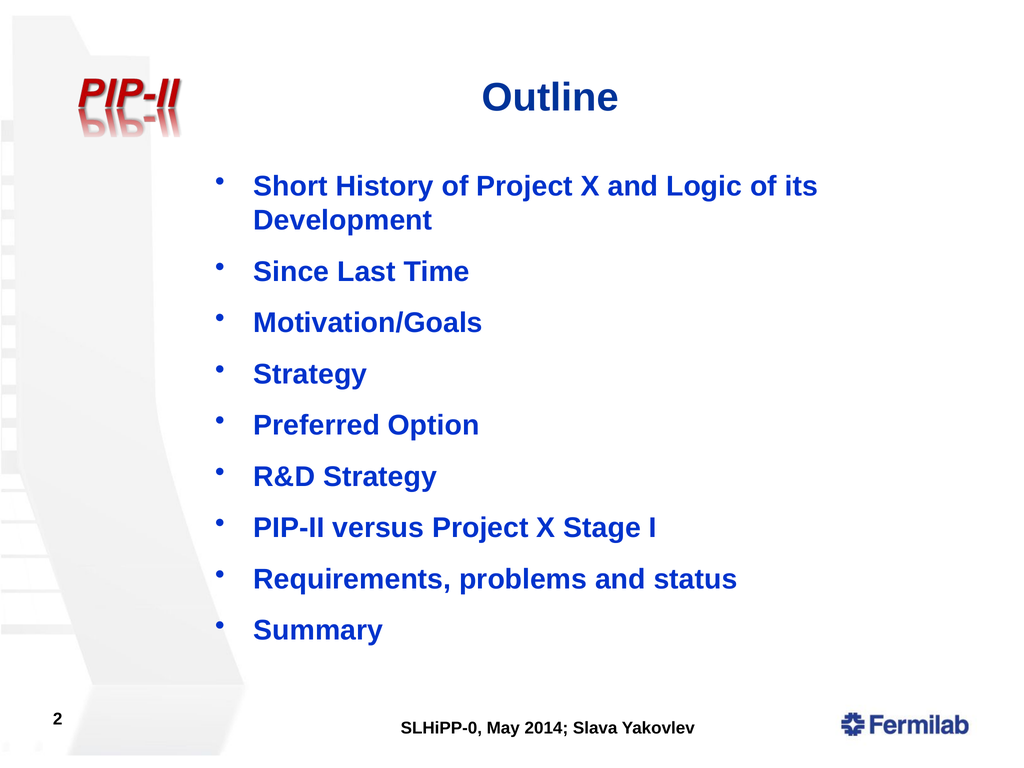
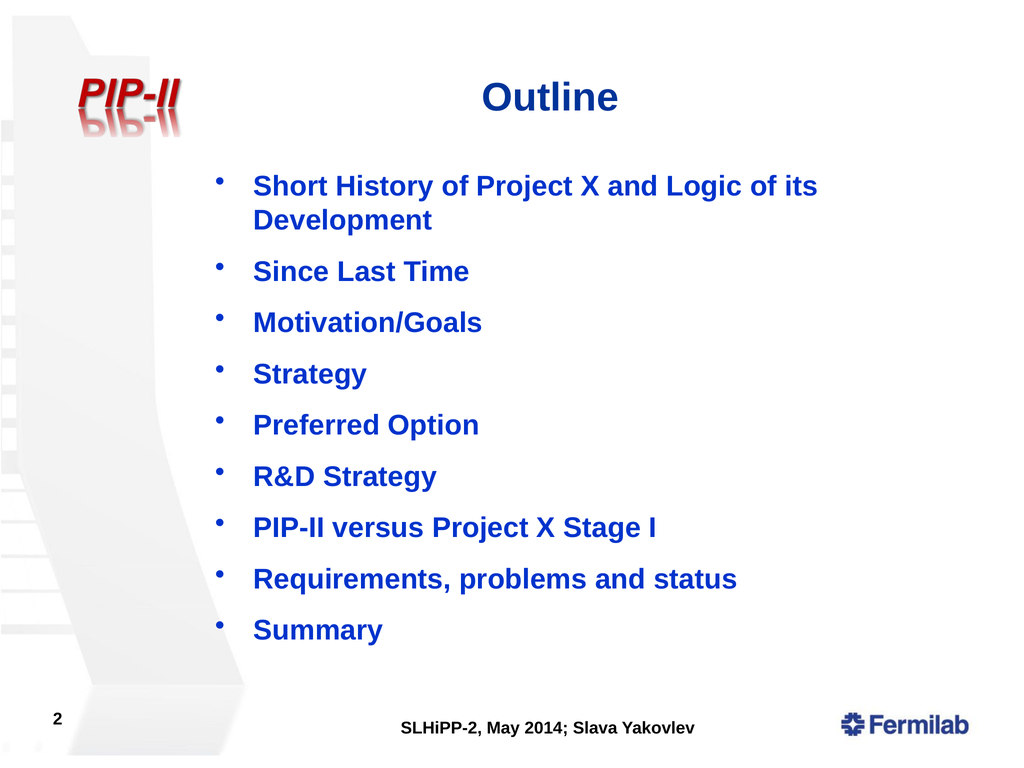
SLHiPP-0: SLHiPP-0 -> SLHiPP-2 (441, 728)
